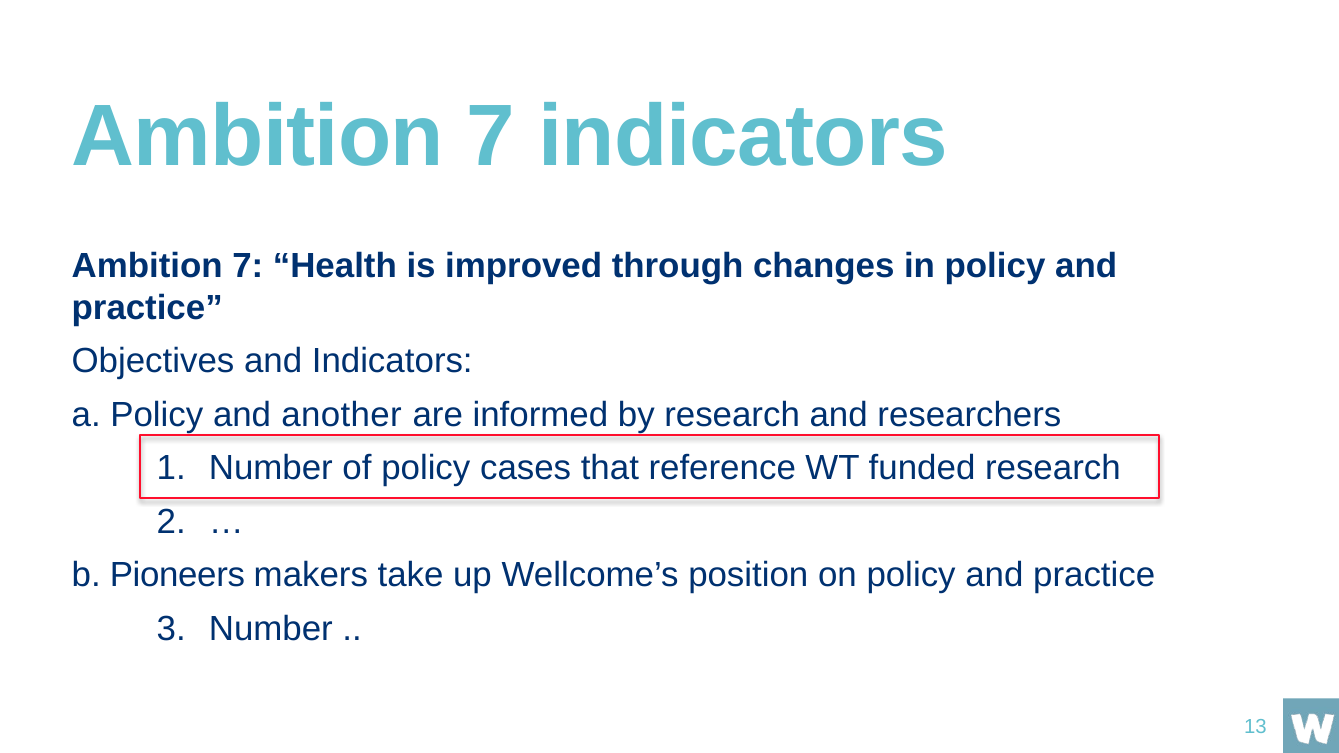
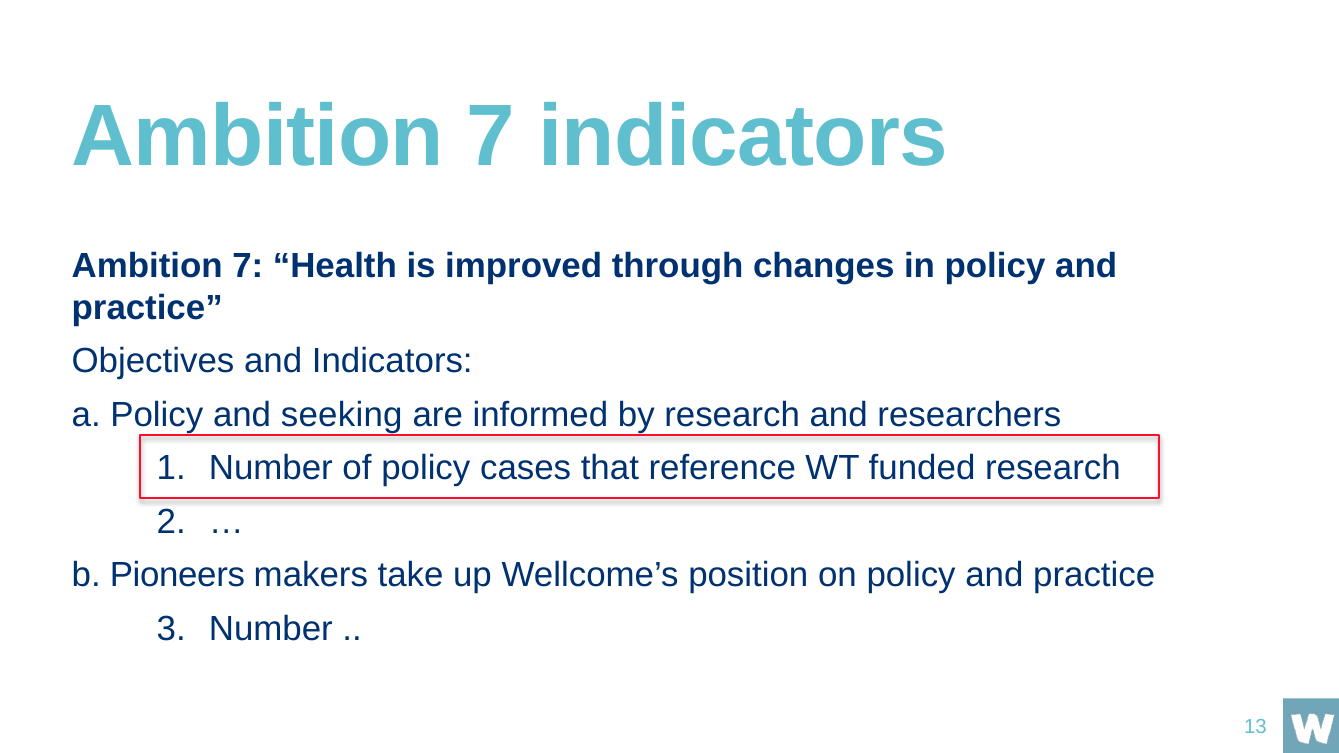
another: another -> seeking (342, 415)
